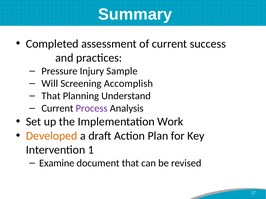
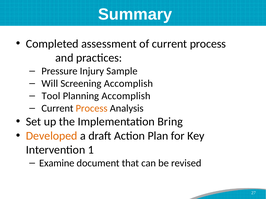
of current success: success -> process (208, 44)
That: That -> Tool (51, 96)
Planning Understand: Understand -> Accomplish (126, 96)
Process colour: purple -> orange (92, 108)
Work: Work -> Bring (170, 122)
